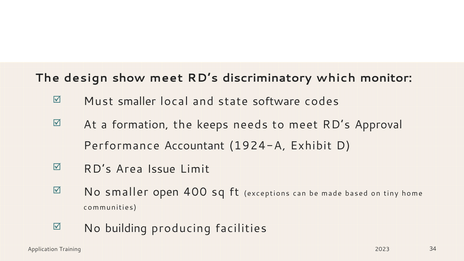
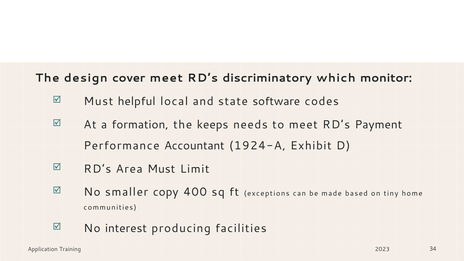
show: show -> cover (129, 78)
Must smaller: smaller -> helpful (137, 101)
Approval: Approval -> Payment (378, 125)
Area Issue: Issue -> Must (161, 169)
open: open -> copy (166, 192)
building: building -> interest (126, 228)
